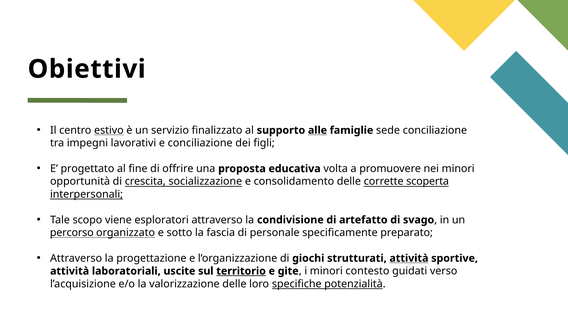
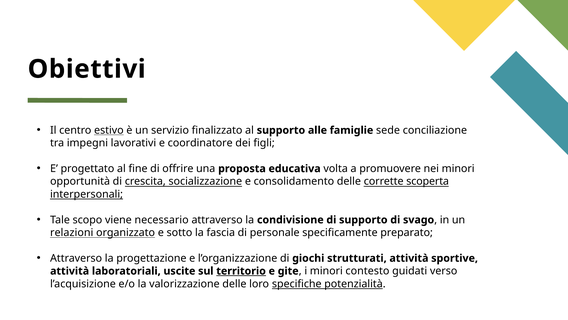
alle underline: present -> none (317, 130)
e conciliazione: conciliazione -> coordinatore (200, 143)
esploratori: esploratori -> necessario (162, 220)
di artefatto: artefatto -> supporto (363, 220)
percorso: percorso -> relazioni (72, 232)
attività underline: present -> none (409, 258)
